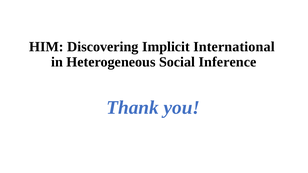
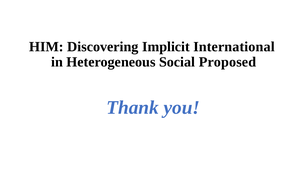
Inference: Inference -> Proposed (228, 62)
